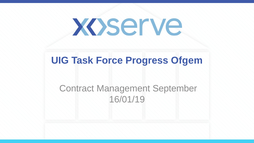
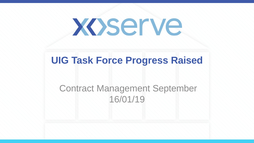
Ofgem: Ofgem -> Raised (187, 60)
